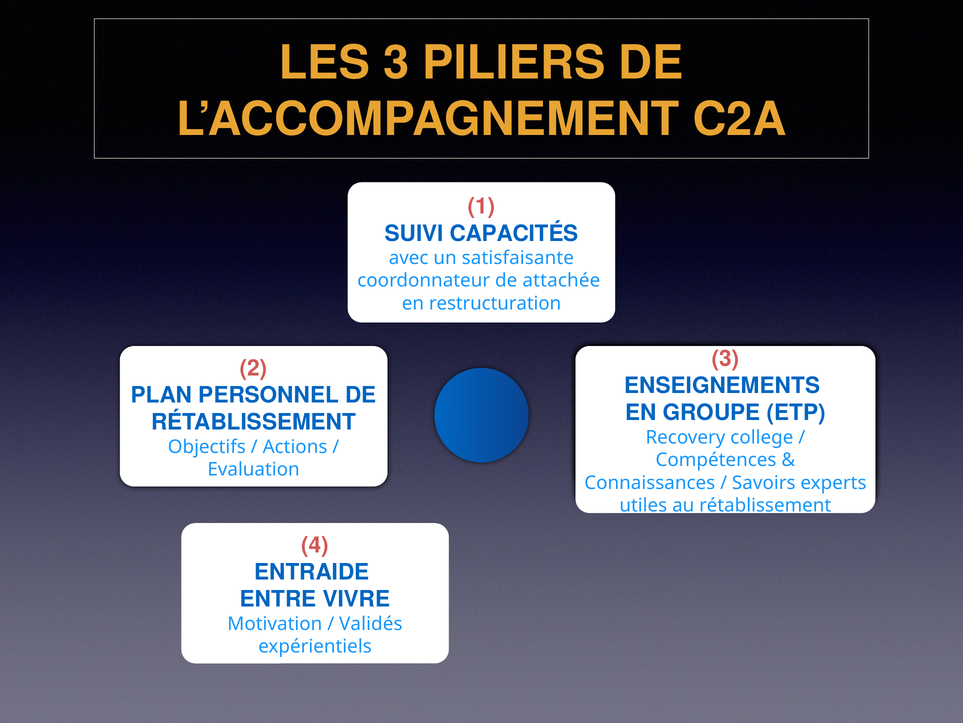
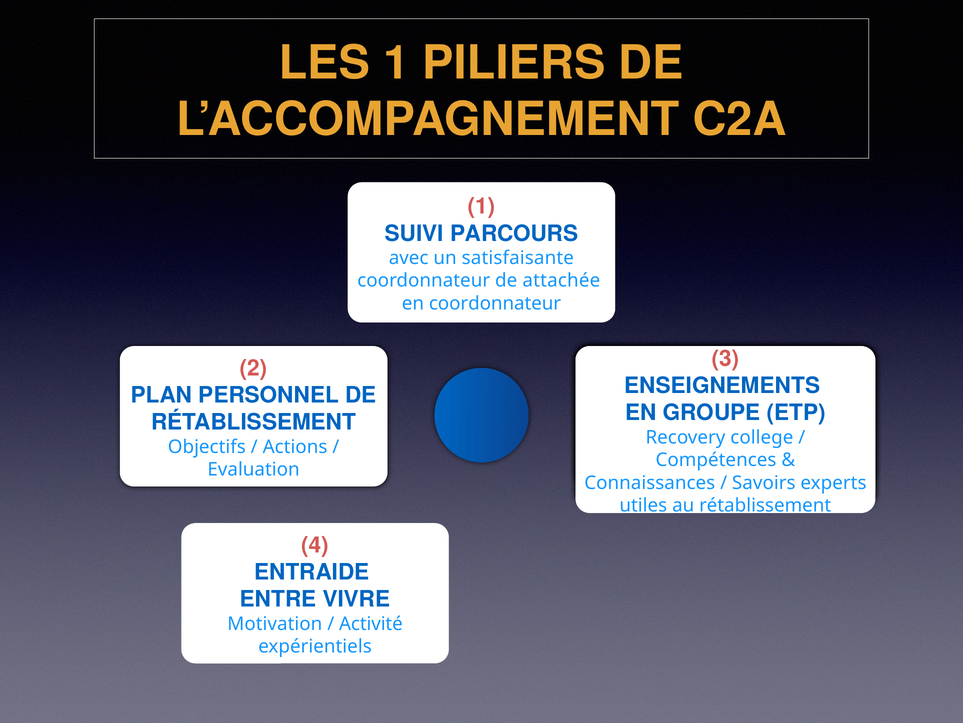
LES 3: 3 -> 1 (396, 63)
CAPACITÉS: CAPACITÉS -> PARCOURS (514, 233)
en restructuration: restructuration -> coordonnateur (495, 303)
Validés: Validés -> Activité (371, 623)
